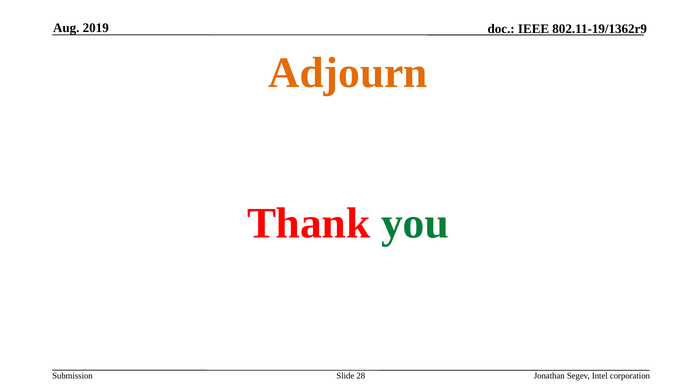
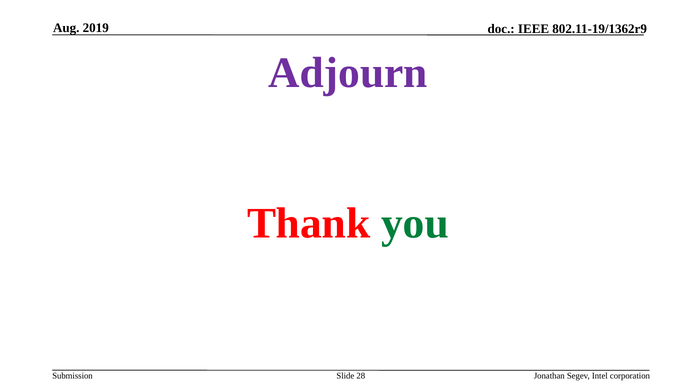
Adjourn colour: orange -> purple (348, 73)
